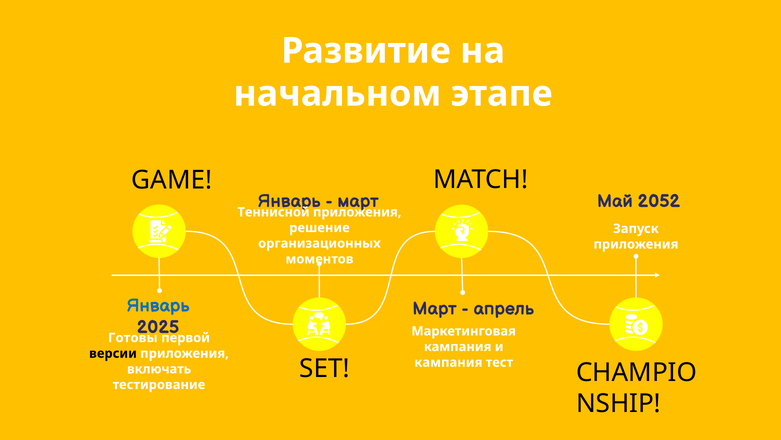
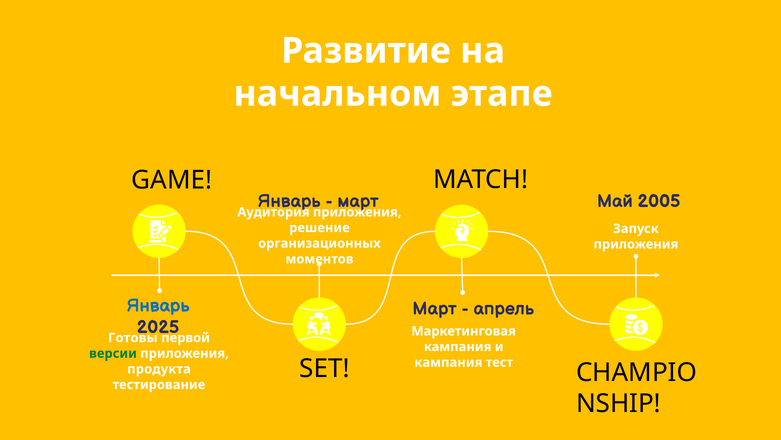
2052: 2052 -> 2005 (659, 201)
Теннисной: Теннисной -> Аудитория (274, 212)
версии colour: black -> green (113, 353)
включать: включать -> продукта (159, 369)
